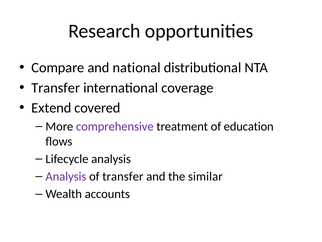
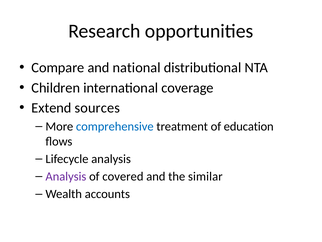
Transfer: Transfer -> Children (56, 88)
covered: covered -> sources (97, 108)
comprehensive colour: purple -> blue (115, 126)
of transfer: transfer -> covered (123, 176)
